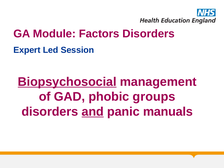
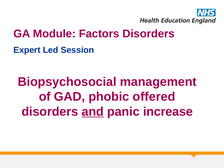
Biopsychosocial underline: present -> none (67, 82)
groups: groups -> offered (154, 97)
manuals: manuals -> increase (168, 112)
